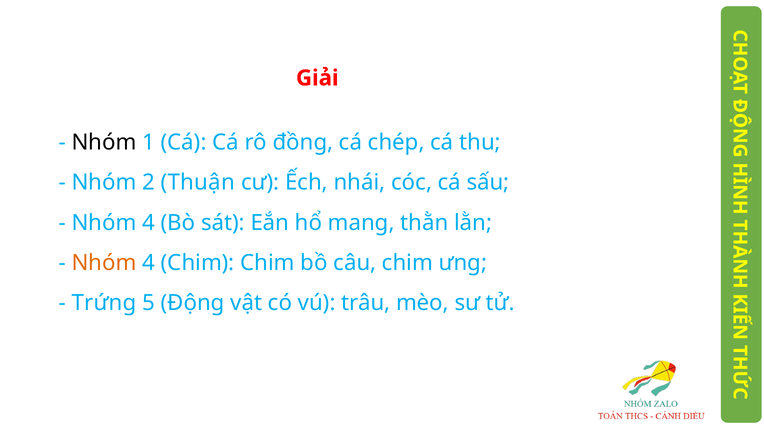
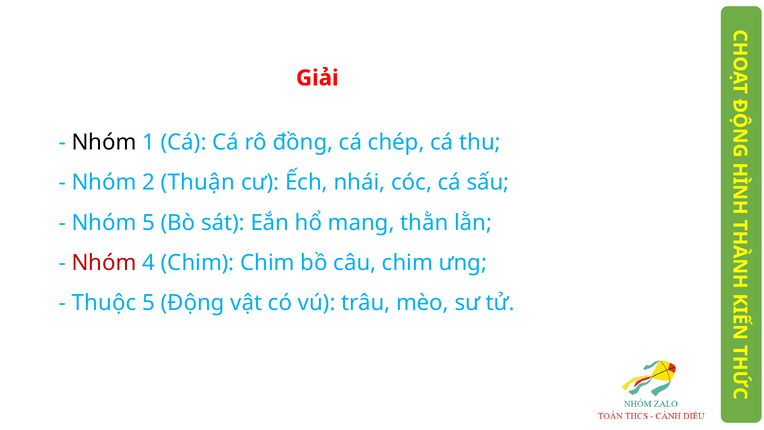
4: 4 -> 5 (149, 223)
Nhóm colour: orange -> red (104, 263)
Trứng: Trứng -> Thuộc (104, 303)
